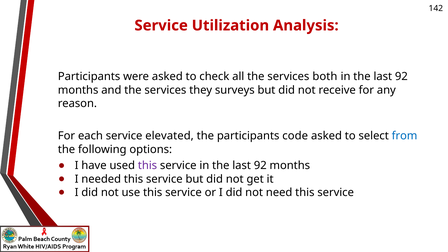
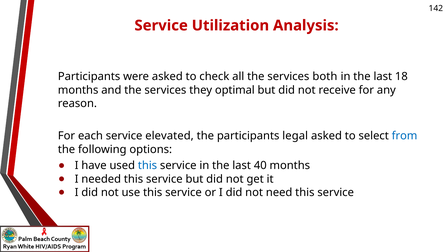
92: 92 -> 18 (401, 77)
surveys: surveys -> optimal (235, 90)
code: code -> legal (295, 136)
this colour: purple -> blue (147, 166)
92: 92 -> 40 (260, 166)
